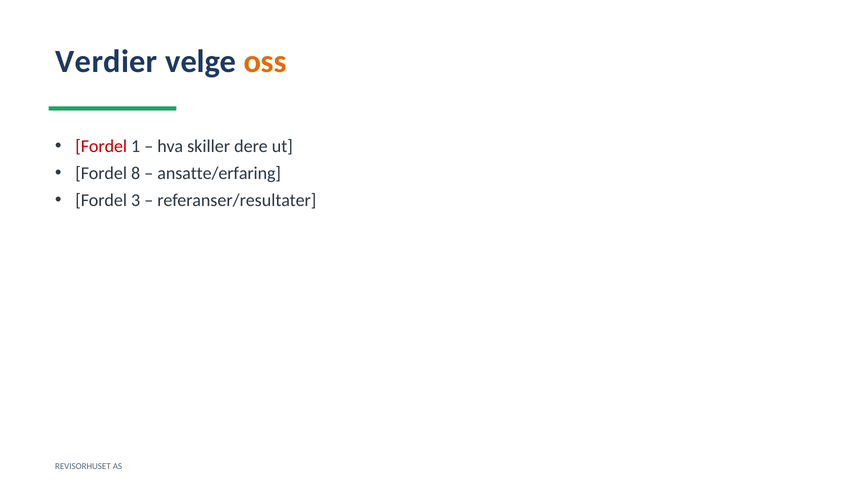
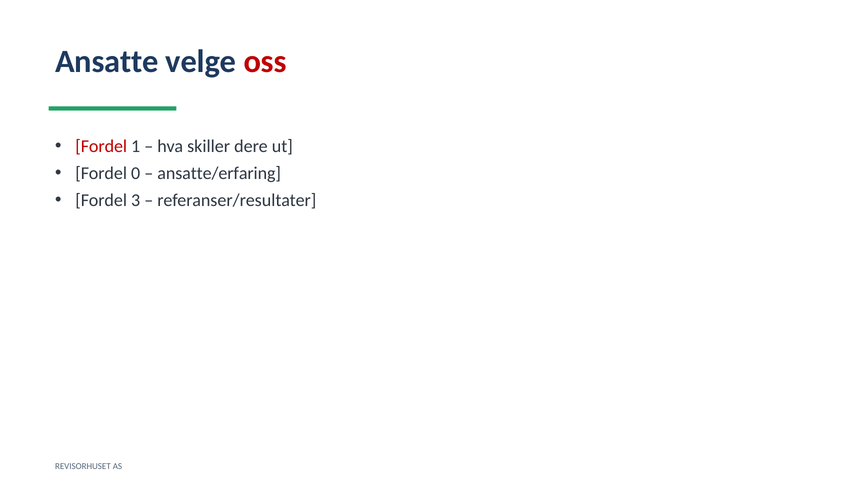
Verdier: Verdier -> Ansatte (107, 62)
oss colour: orange -> red (265, 62)
8: 8 -> 0 (136, 174)
